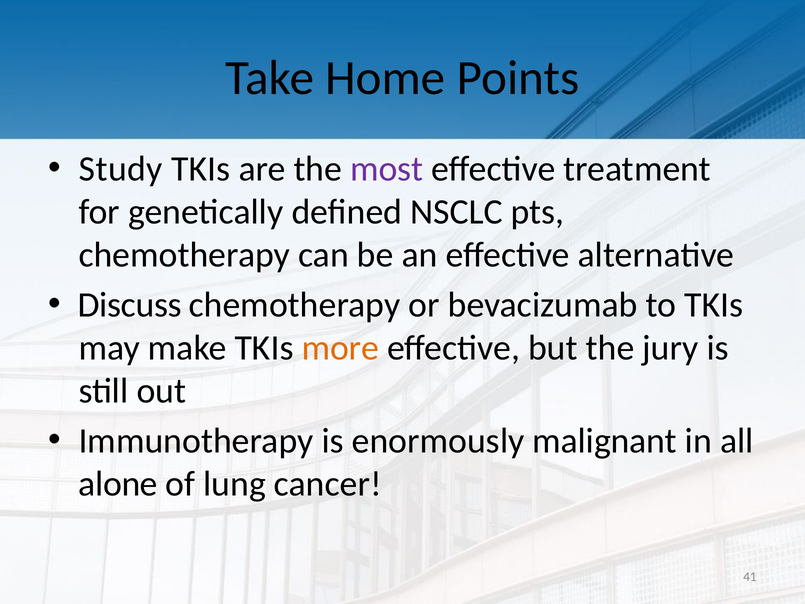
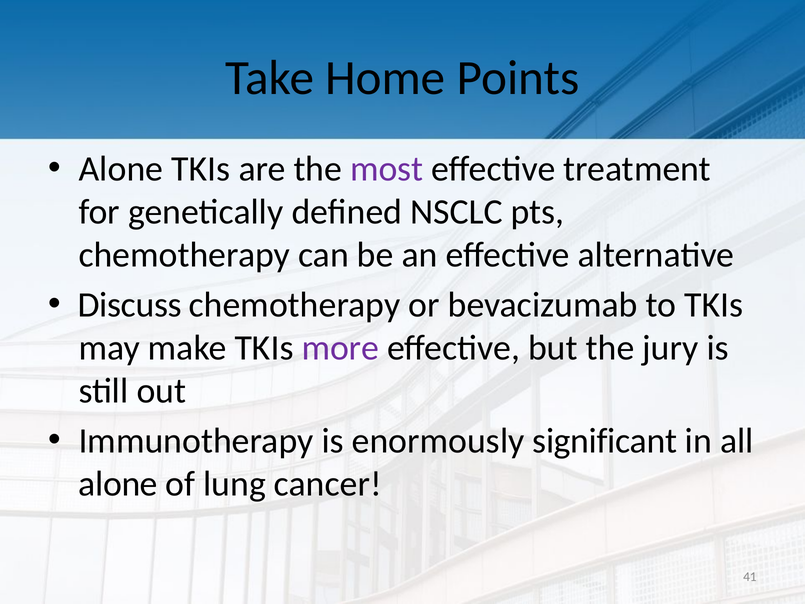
Study: Study -> Alone (121, 169)
more colour: orange -> purple (340, 348)
malignant: malignant -> significant (605, 441)
